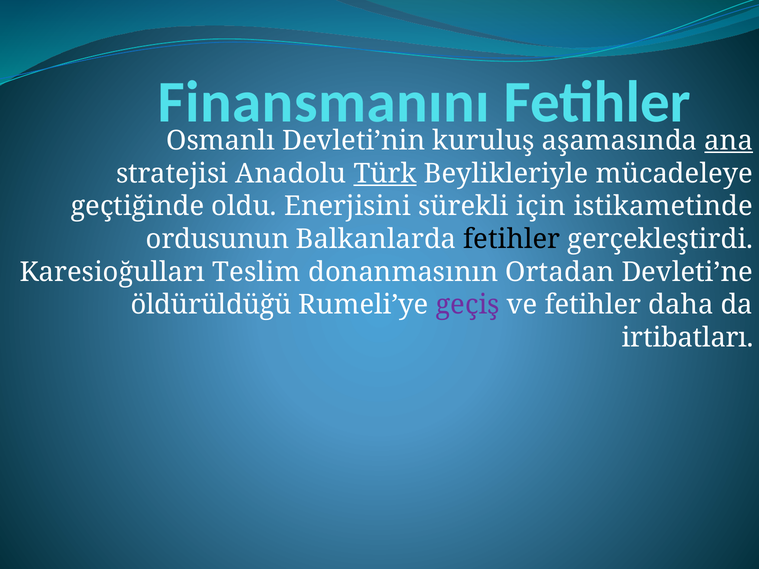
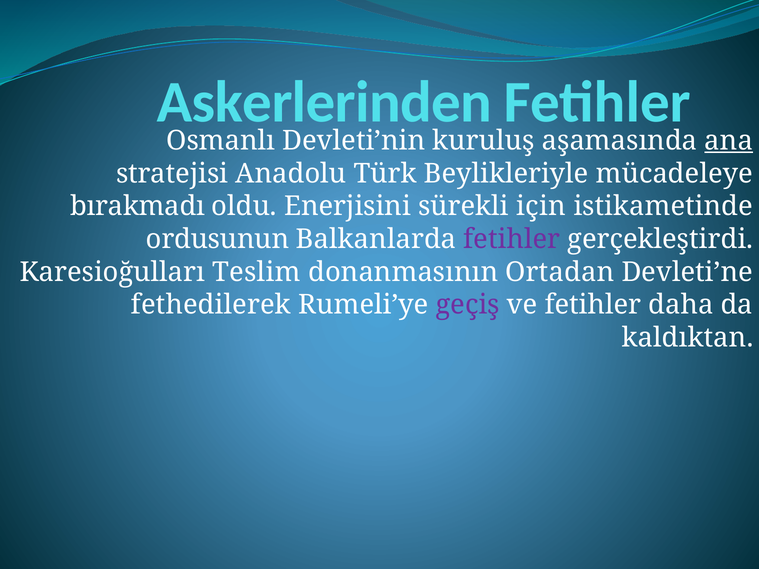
Finansmanını: Finansmanını -> Askerlerinden (324, 103)
Türk underline: present -> none (385, 174)
geçtiğinde: geçtiğinde -> bırakmadı (138, 206)
fetihler colour: black -> purple (512, 239)
öldürüldüğü: öldürüldüğü -> fethedilerek (211, 305)
irtibatları: irtibatları -> kaldıktan (688, 338)
